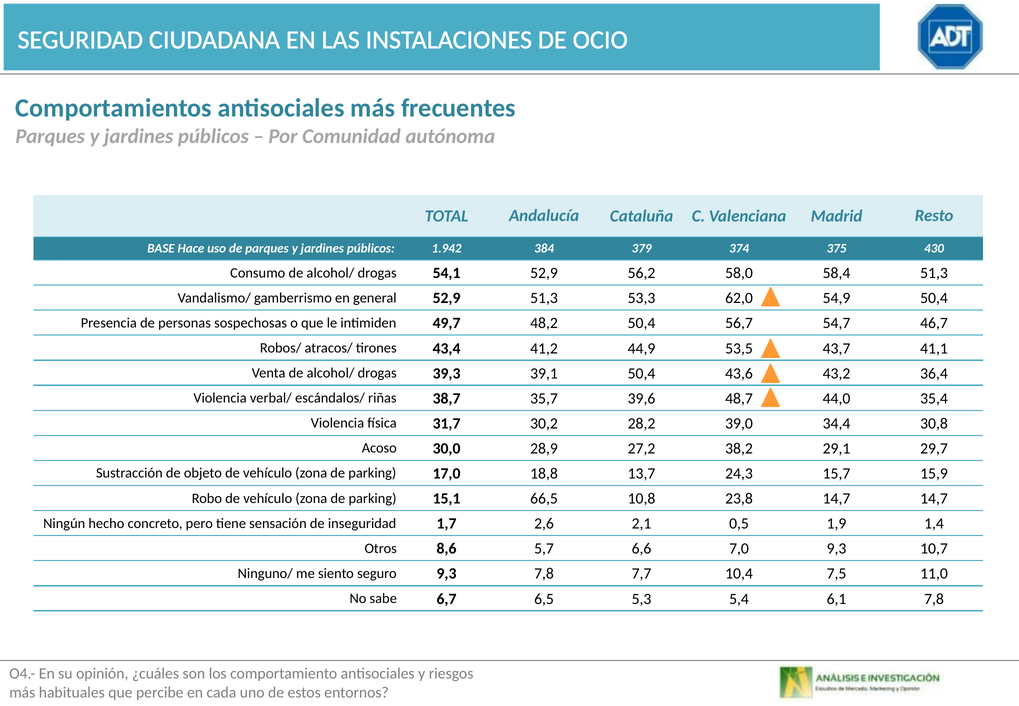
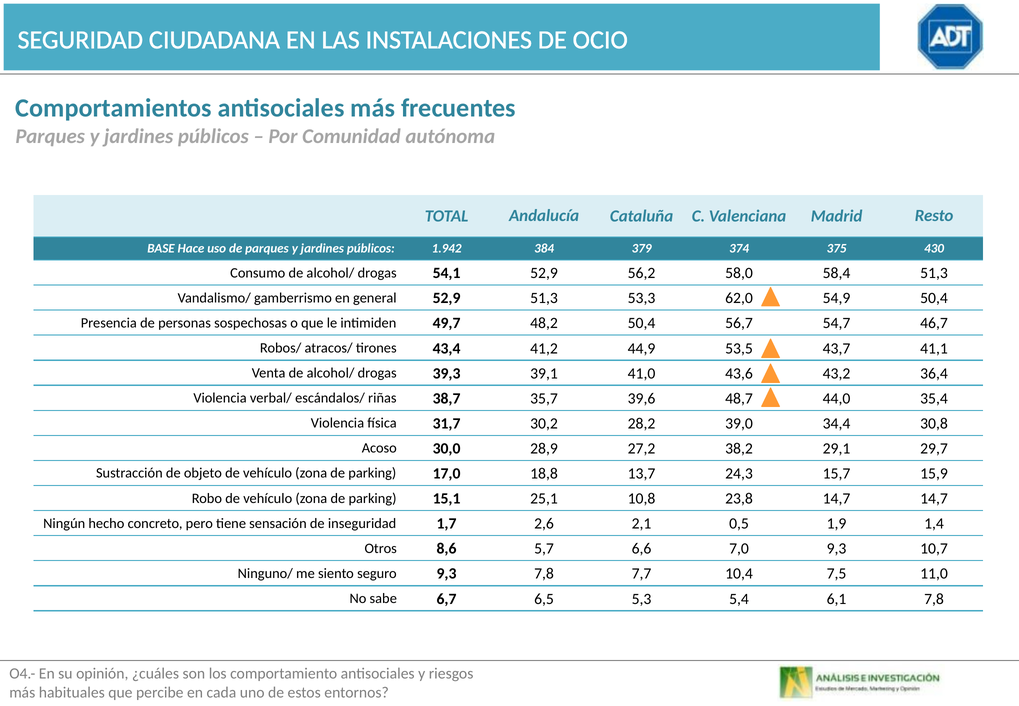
39,1 50,4: 50,4 -> 41,0 (642, 373)
66,5: 66,5 -> 25,1 (544, 498)
